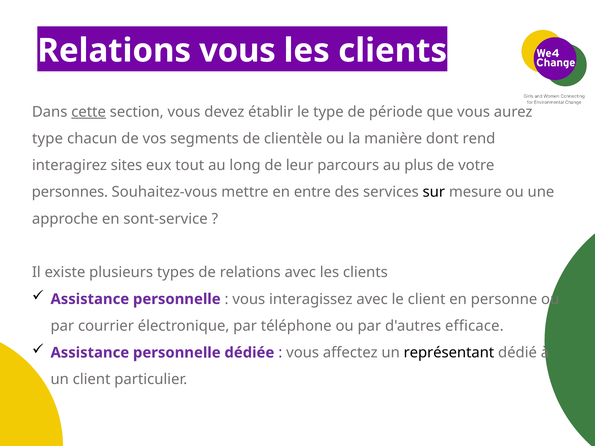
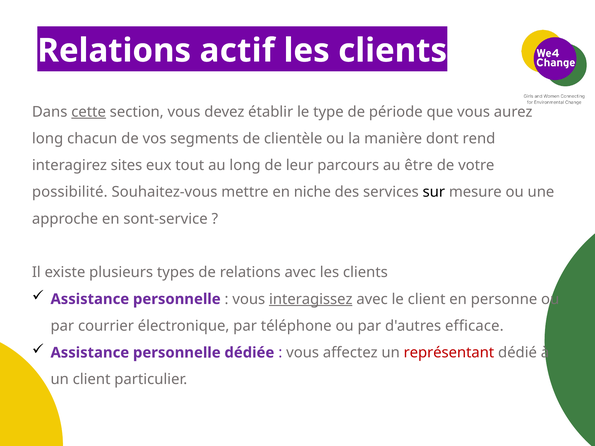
Relations vous: vous -> actif (237, 51)
type: type -> long (48, 139)
plus: plus -> être (419, 165)
personnes: personnes -> possibilité (70, 192)
entre: entre -> niche (312, 192)
interagissez underline: none -> present (311, 299)
représentant colour: black -> red (449, 353)
